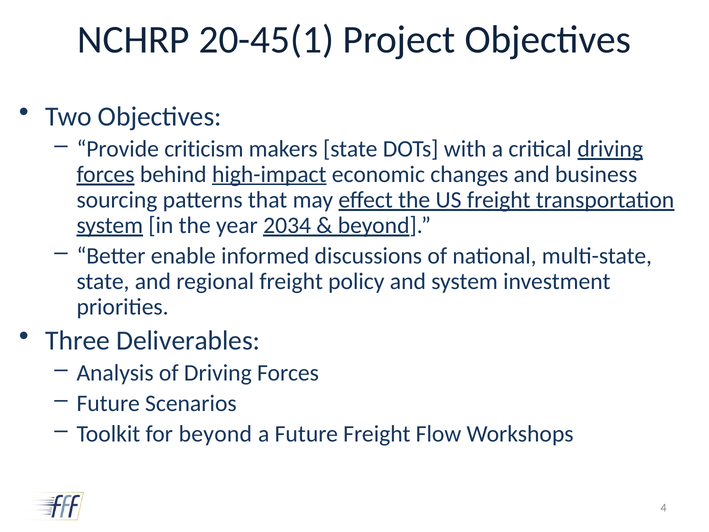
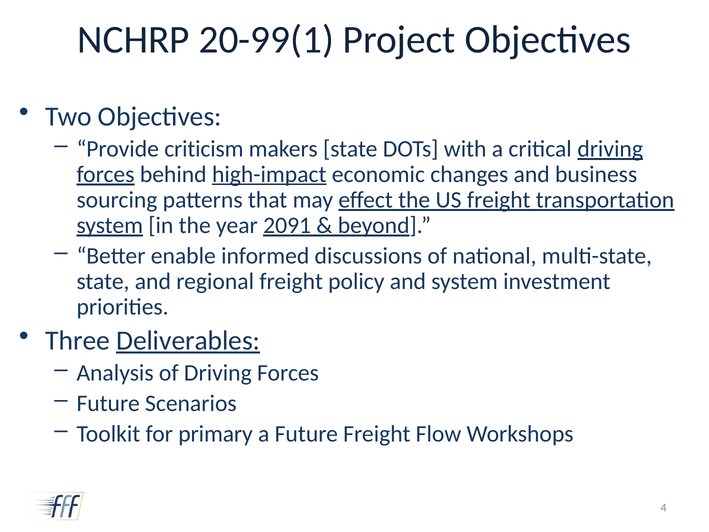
20-45(1: 20-45(1 -> 20-99(1 (266, 40)
2034: 2034 -> 2091 (287, 225)
Deliverables underline: none -> present (188, 341)
for beyond: beyond -> primary (216, 434)
